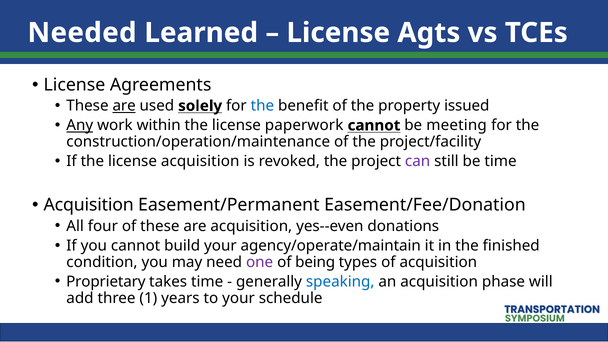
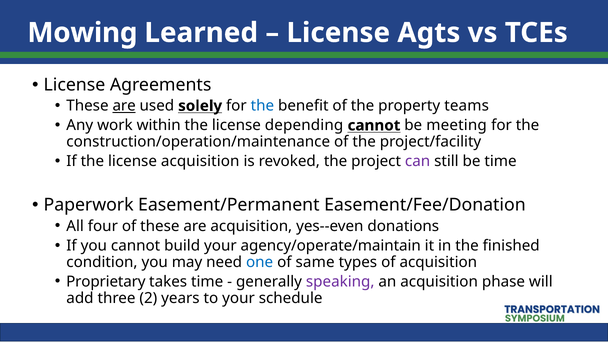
Needed: Needed -> Mowing (82, 33)
issued: issued -> teams (467, 106)
Any underline: present -> none (80, 125)
paperwork: paperwork -> depending (304, 125)
Acquisition: Acquisition -> Paperwork (89, 205)
one colour: purple -> blue (260, 262)
being: being -> same (315, 262)
speaking colour: blue -> purple (340, 282)
1: 1 -> 2 (148, 298)
